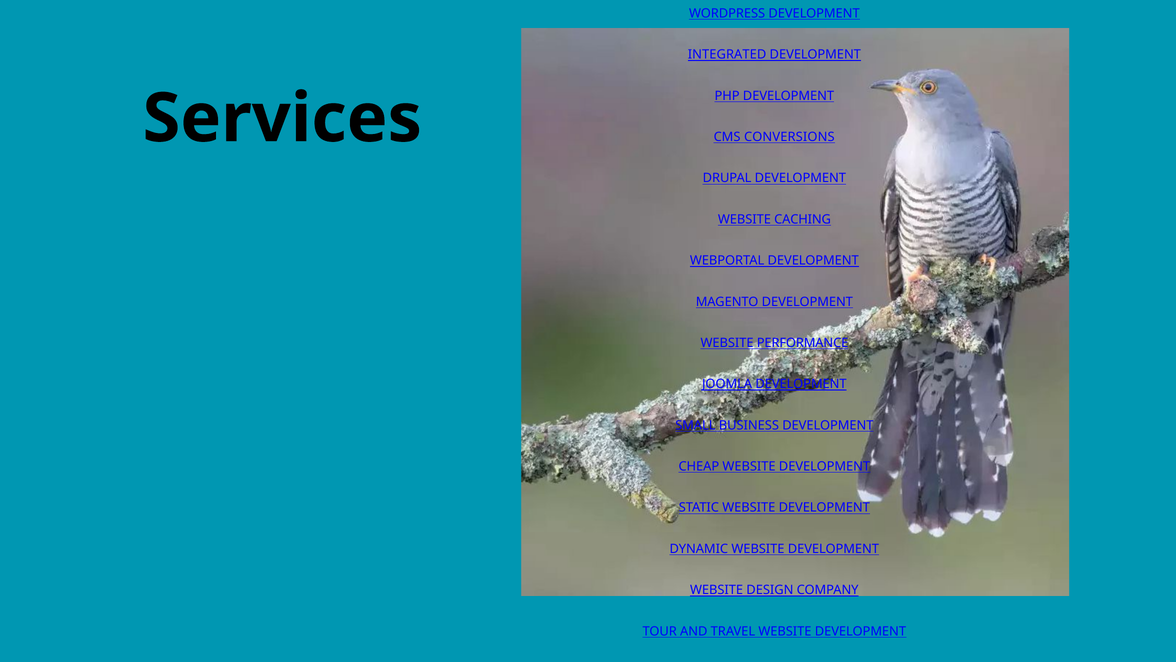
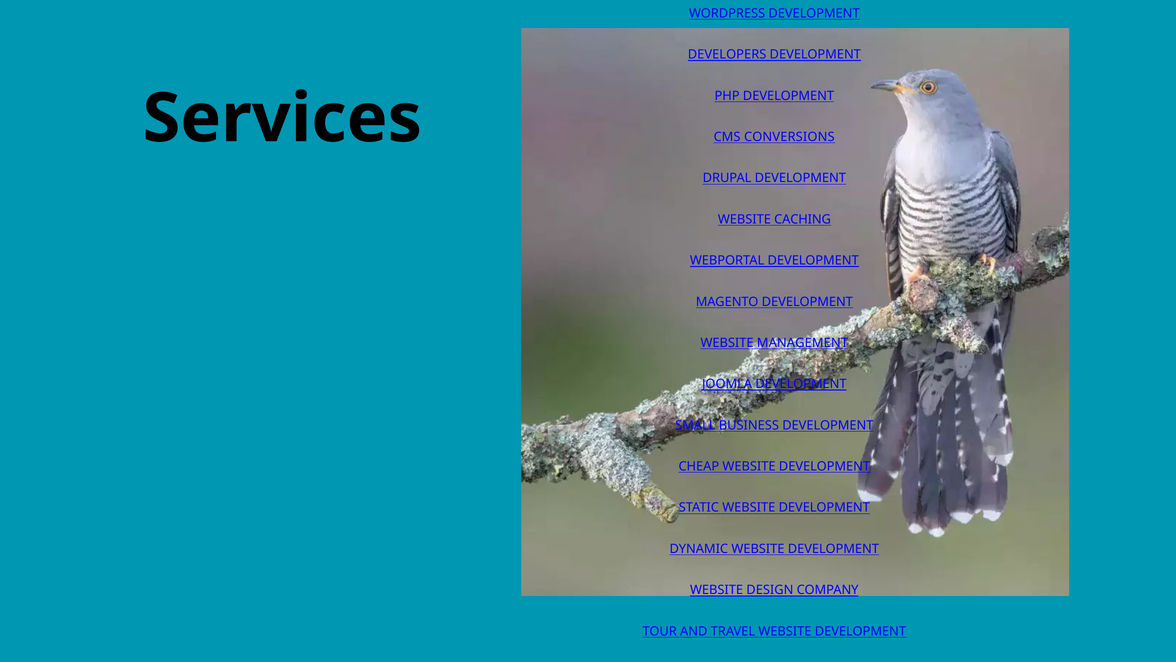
INTEGRATED: INTEGRATED -> DEVELOPERS (727, 55)
PERFORMANCE: PERFORMANCE -> MANAGEMENT (802, 343)
